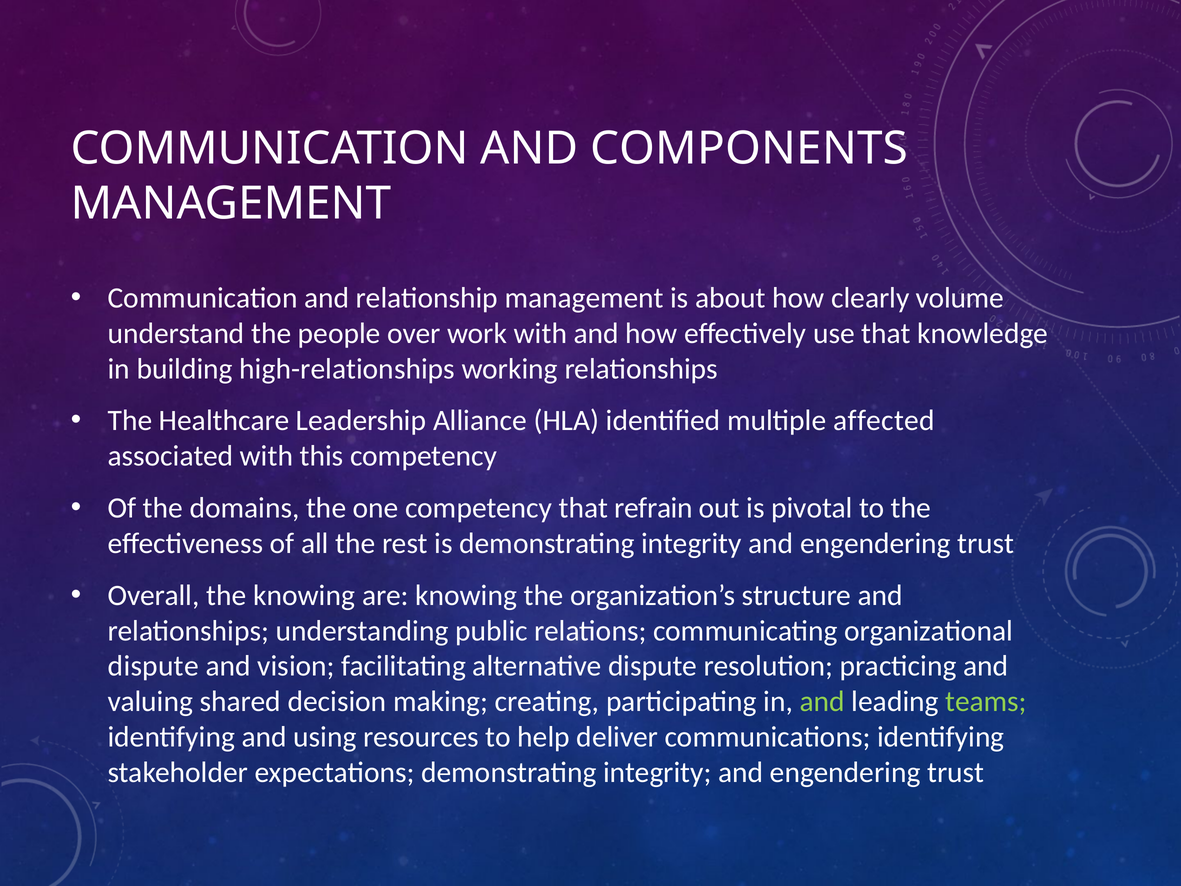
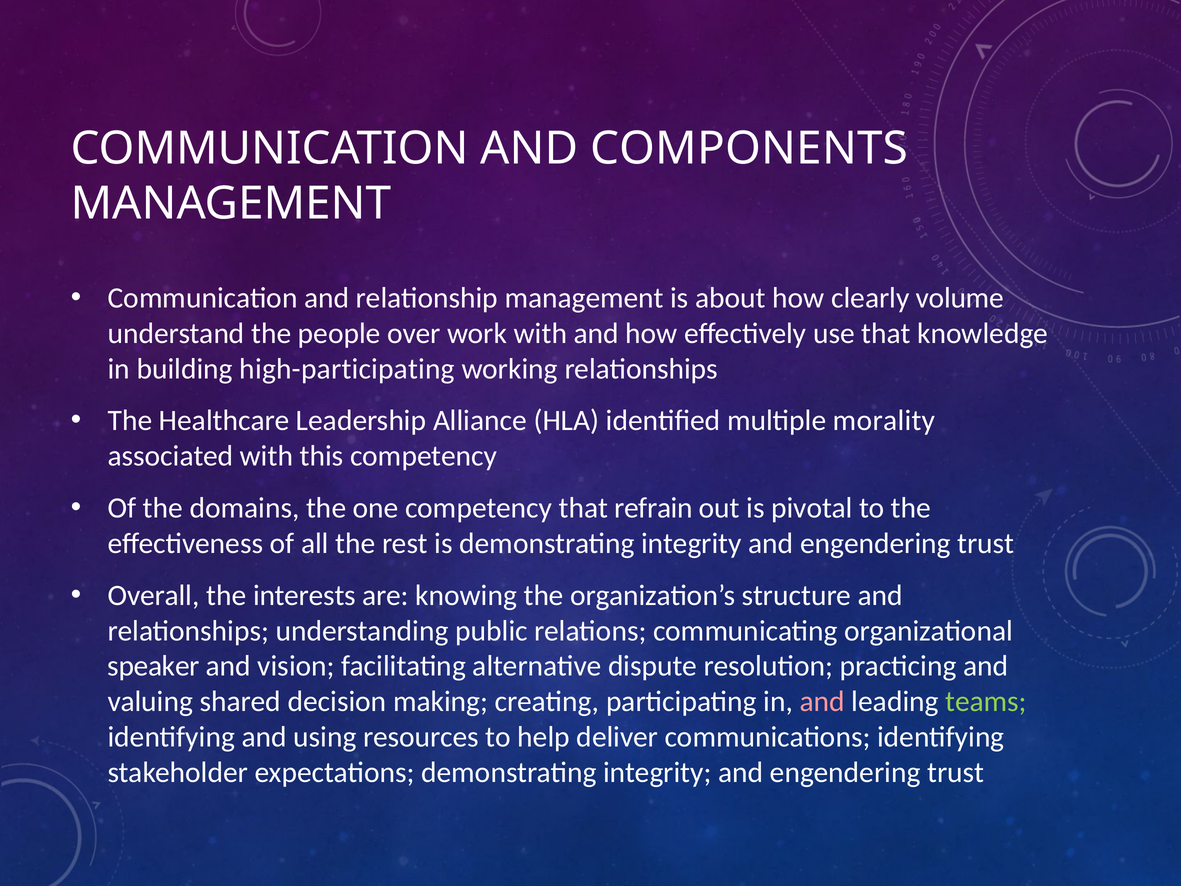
high-relationships: high-relationships -> high-participating (347, 369)
affected: affected -> morality (884, 421)
the knowing: knowing -> interests (304, 595)
dispute: dispute -> speaker (154, 666)
and colour: light green -> pink (822, 701)
